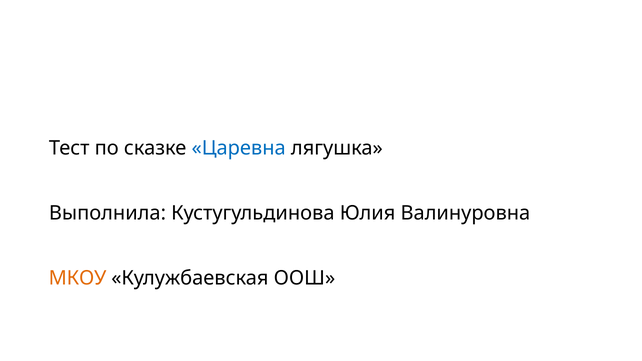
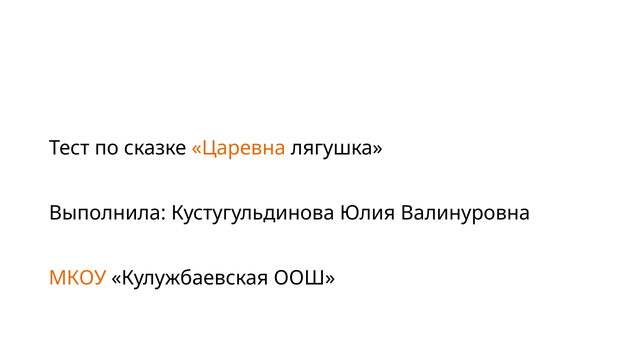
Царевна colour: blue -> orange (239, 148)
